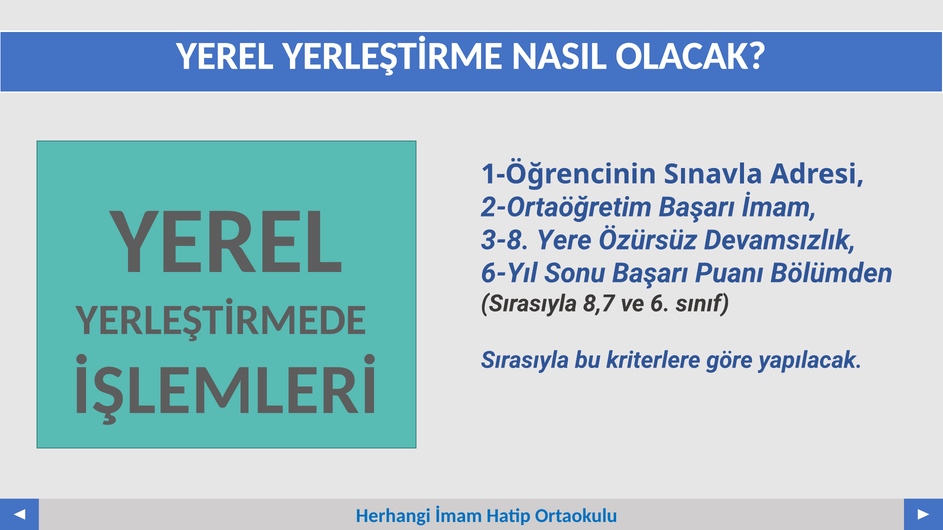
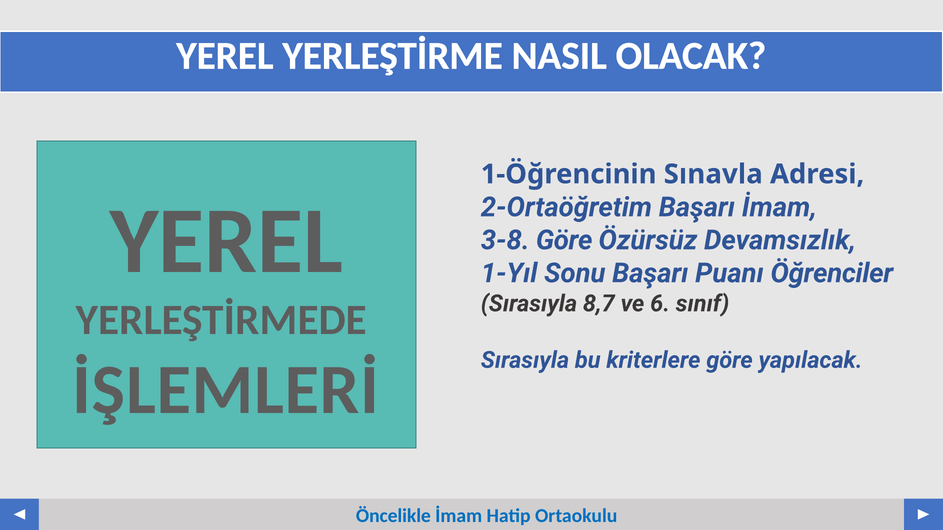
3-8 Yere: Yere -> Göre (564, 240)
6-Yıl: 6-Yıl -> 1-Yıl (509, 273)
Bölümden: Bölümden -> Öğrenciler (832, 273)
Herhangi: Herhangi -> Öncelikle (393, 516)
